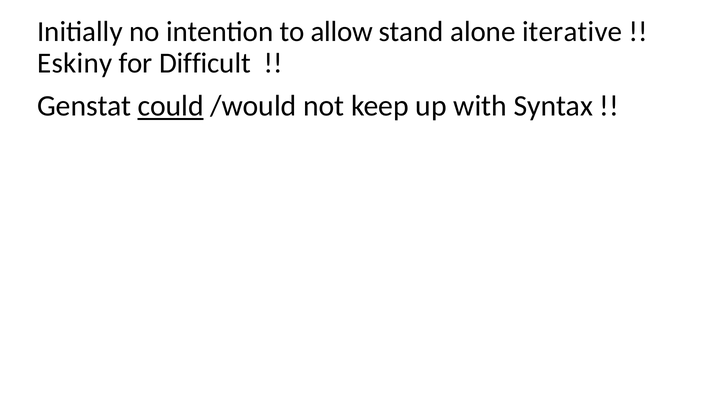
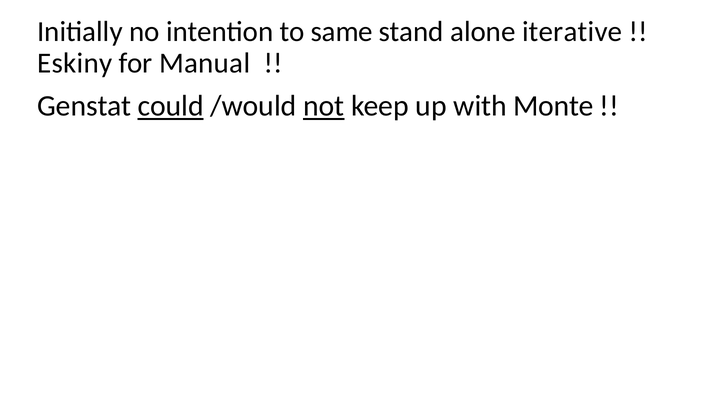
allow: allow -> same (342, 32)
Difficult: Difficult -> Manual (205, 63)
not underline: none -> present (324, 106)
Syntax: Syntax -> Monte (553, 106)
